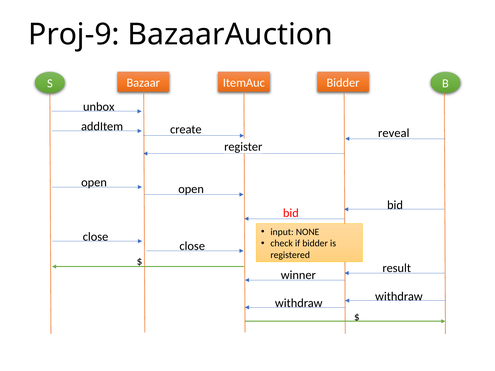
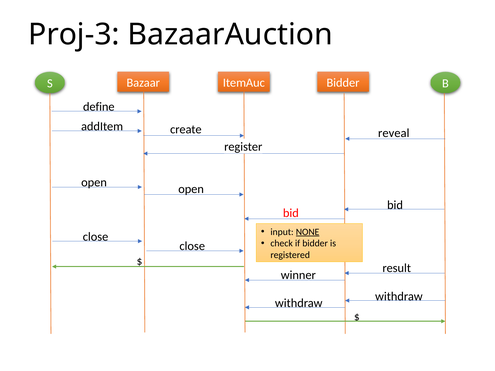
Proj-9: Proj-9 -> Proj-3 (74, 34)
unbox: unbox -> define (99, 107)
NONE underline: none -> present (308, 232)
